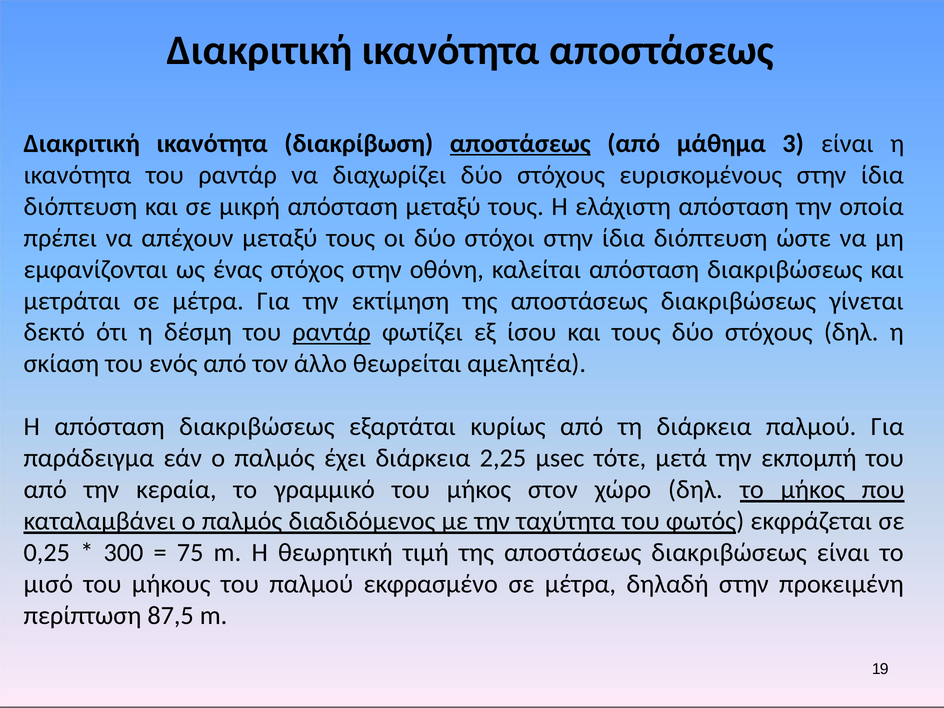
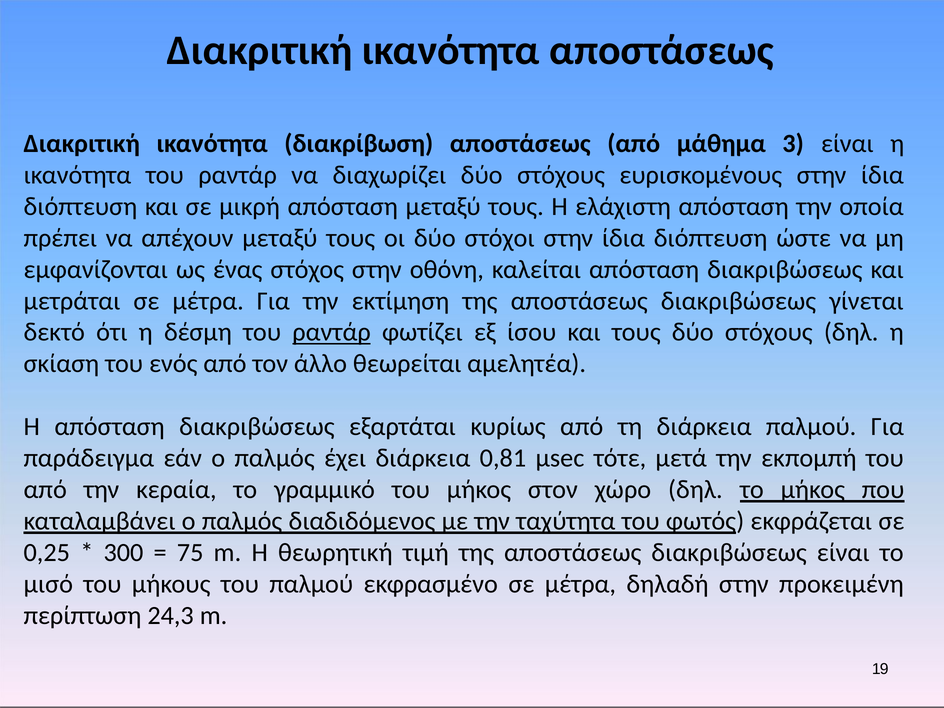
αποστάσεως underline: present -> none (520, 143)
2,25: 2,25 -> 0,81 (503, 458)
87,5: 87,5 -> 24,3 (171, 616)
